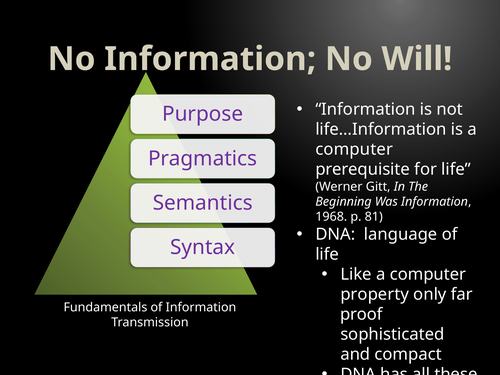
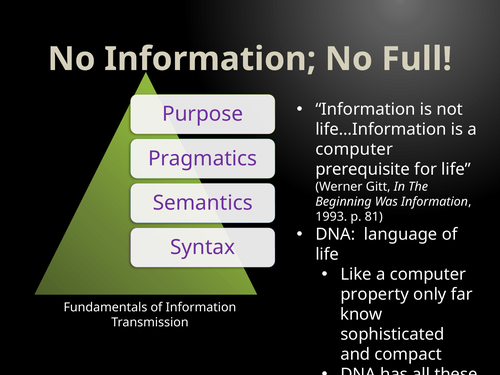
Will: Will -> Full (417, 59)
1968: 1968 -> 1993 (331, 217)
proof: proof -> know (361, 314)
